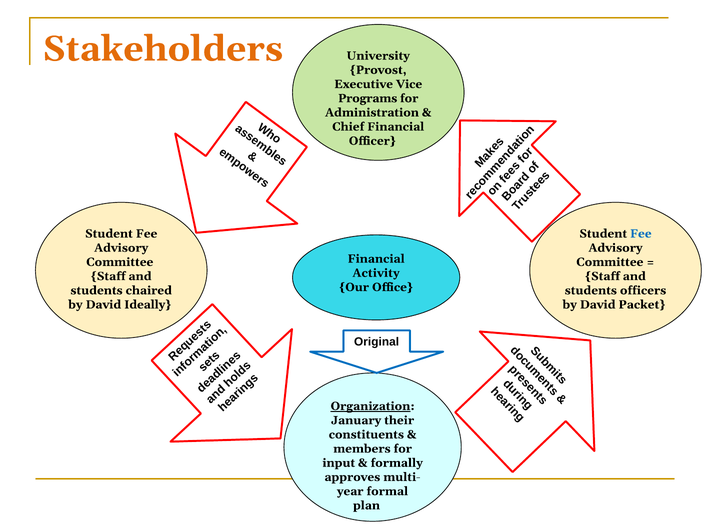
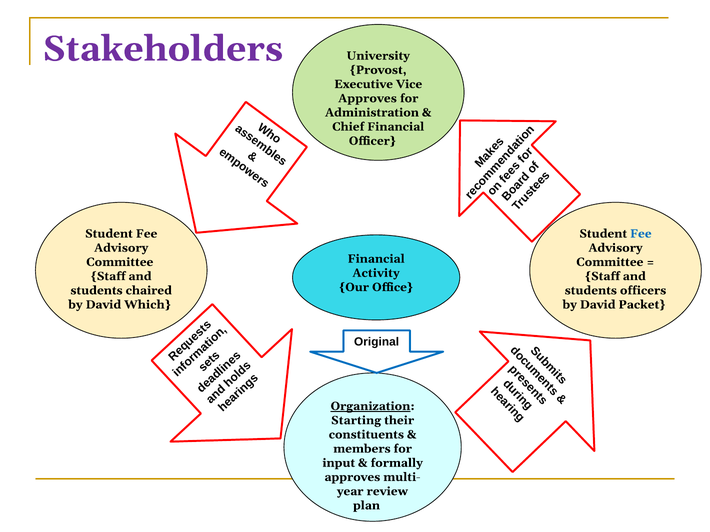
Stakeholders colour: orange -> purple (163, 49)
Programs: Programs -> Approves (368, 98)
Ideally: Ideally -> Which (148, 305)
January: January -> Starting (356, 421)
formal: formal -> review (387, 492)
